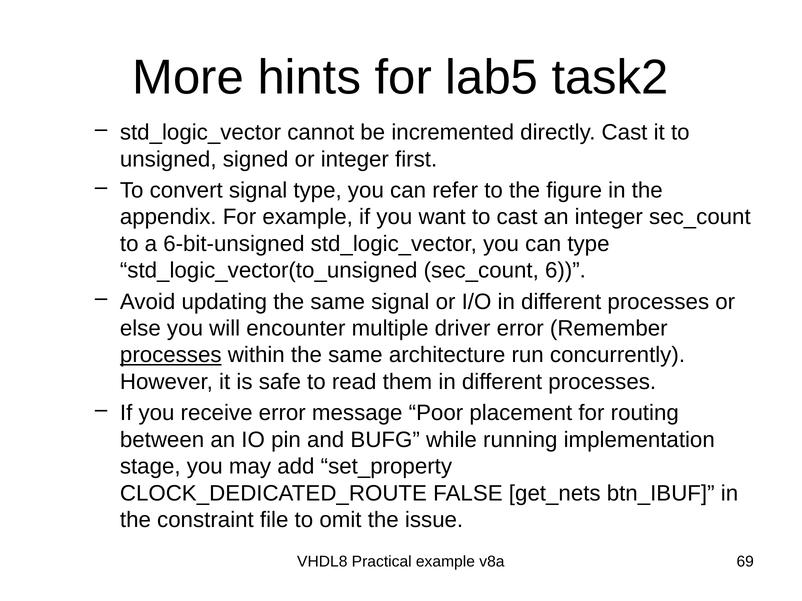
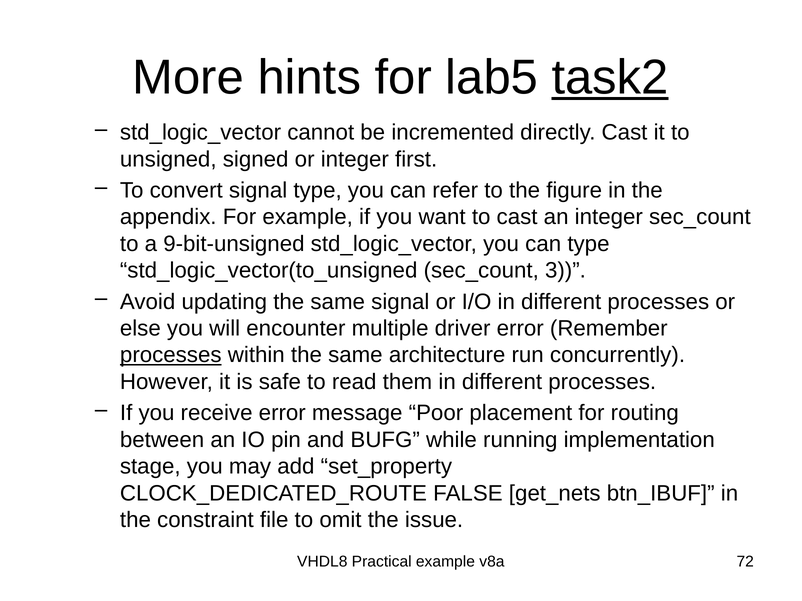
task2 underline: none -> present (610, 78)
6-bit-unsigned: 6-bit-unsigned -> 9-bit-unsigned (234, 244)
6: 6 -> 3 (565, 271)
69: 69 -> 72 (745, 562)
